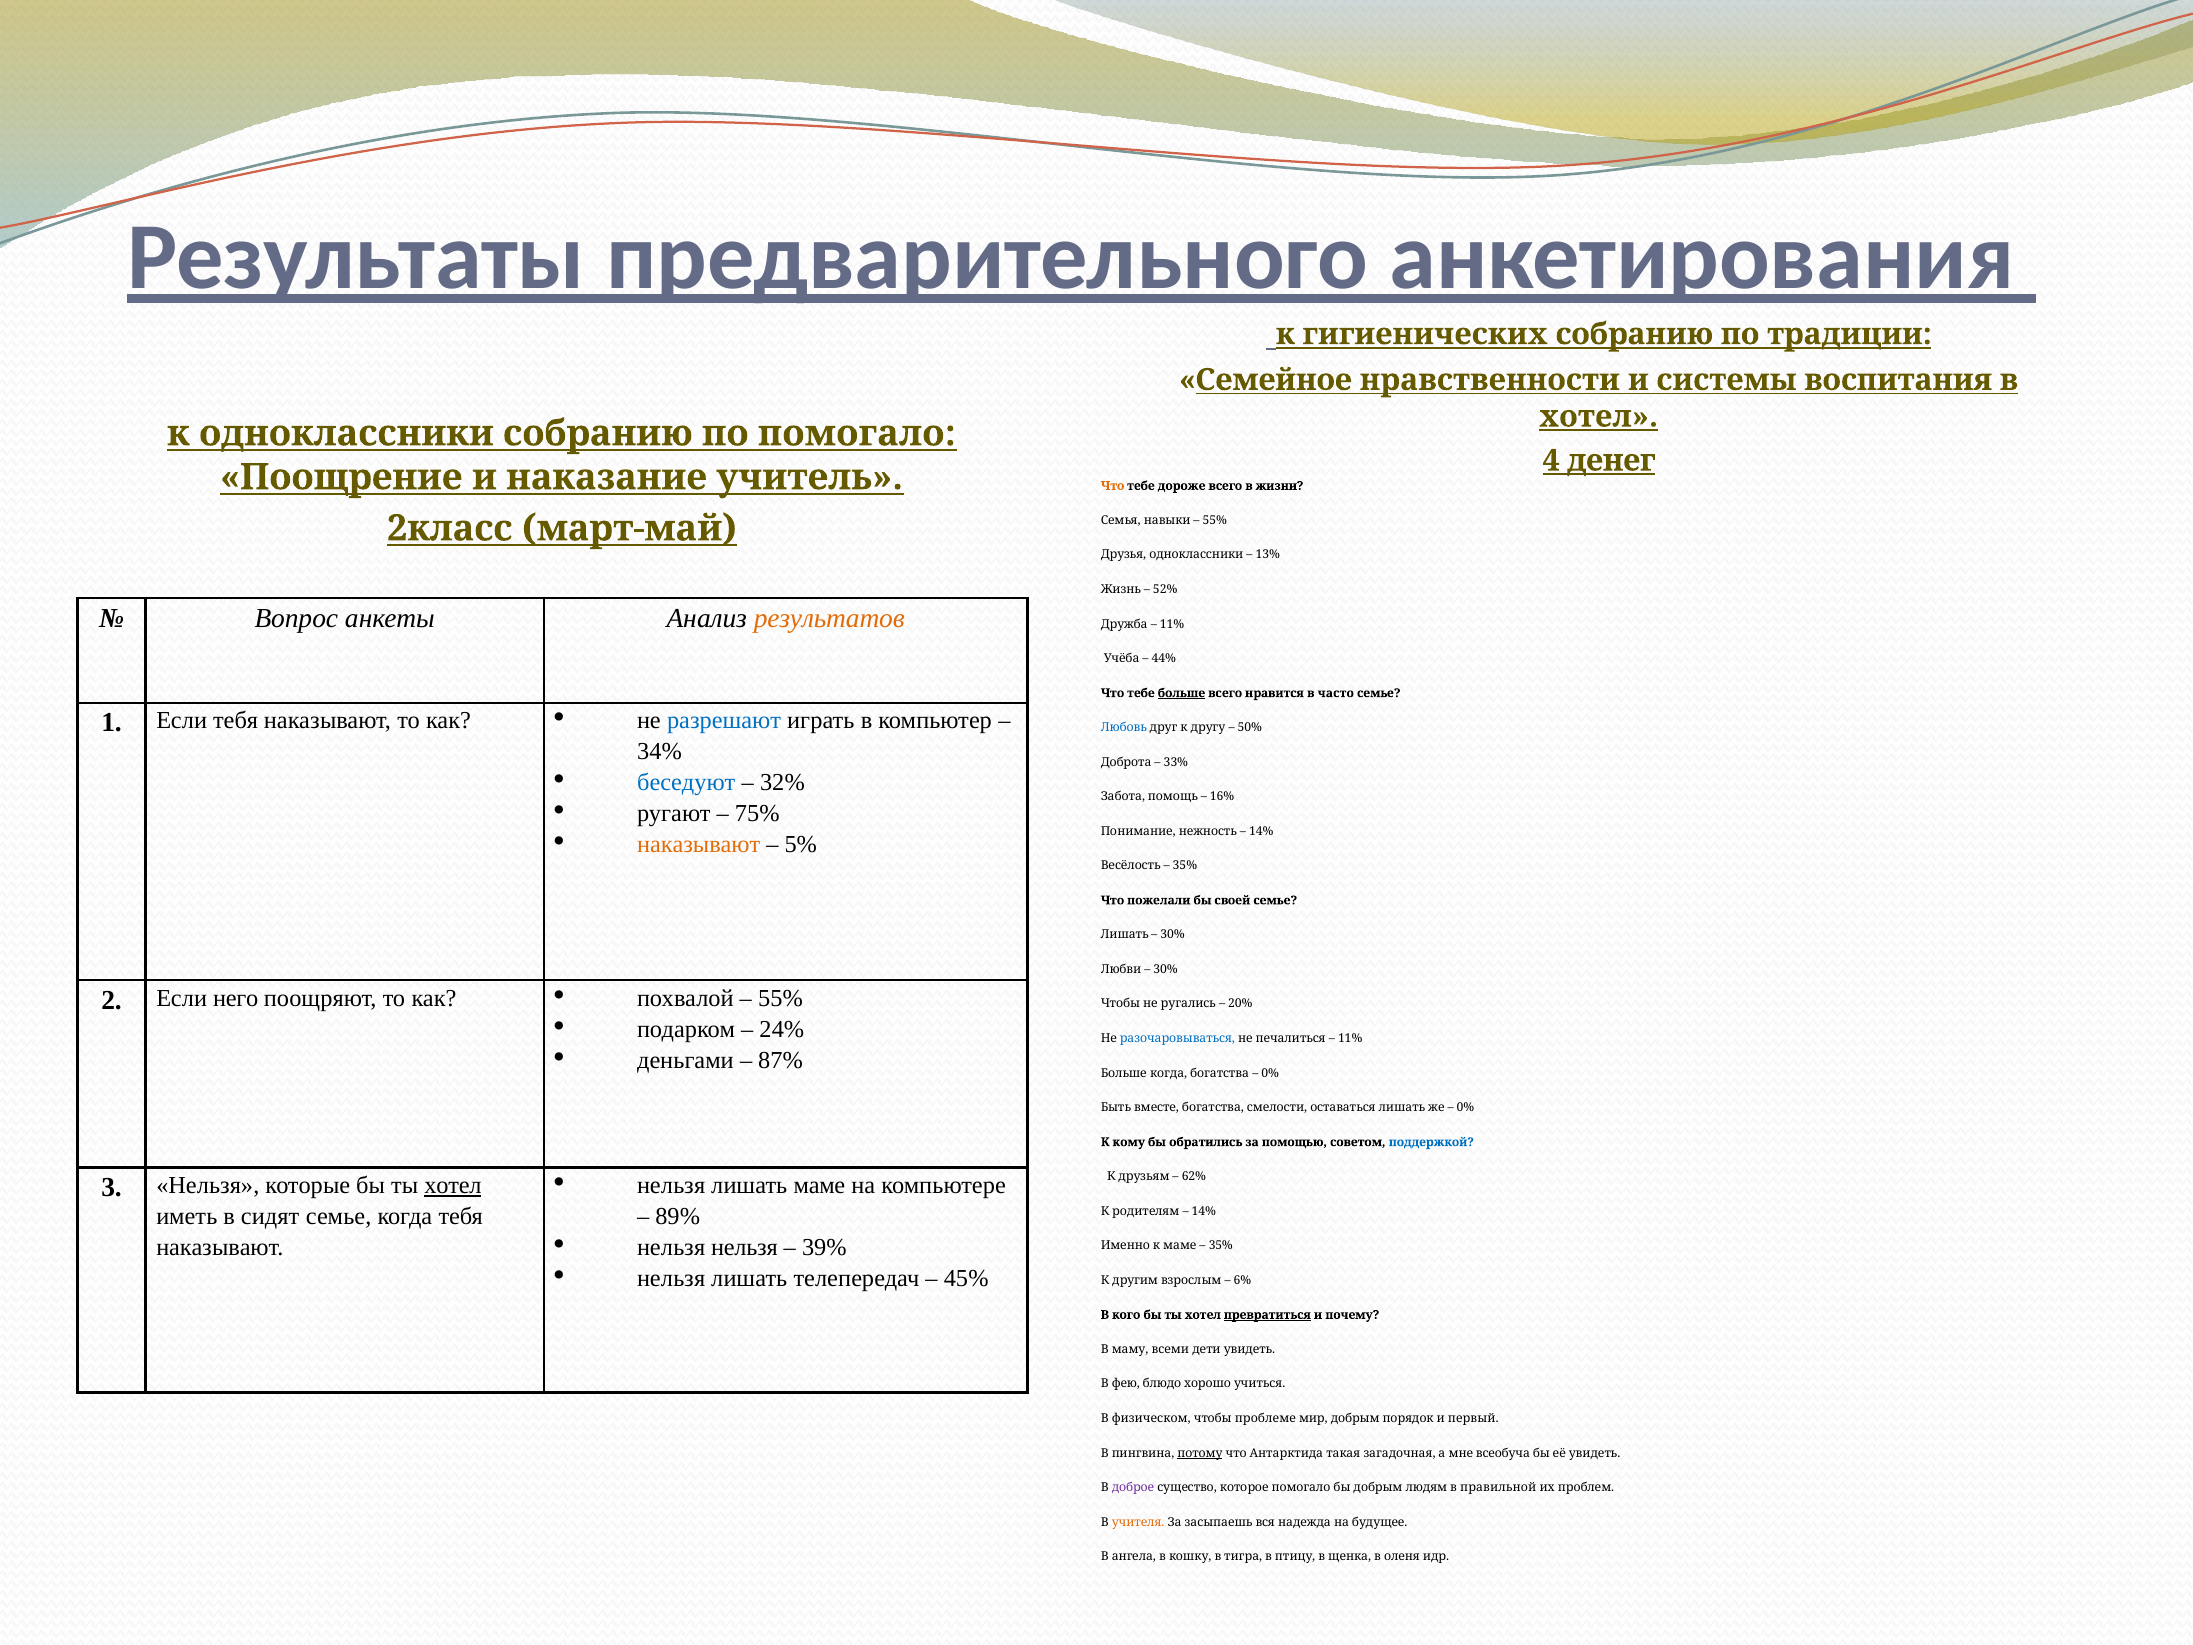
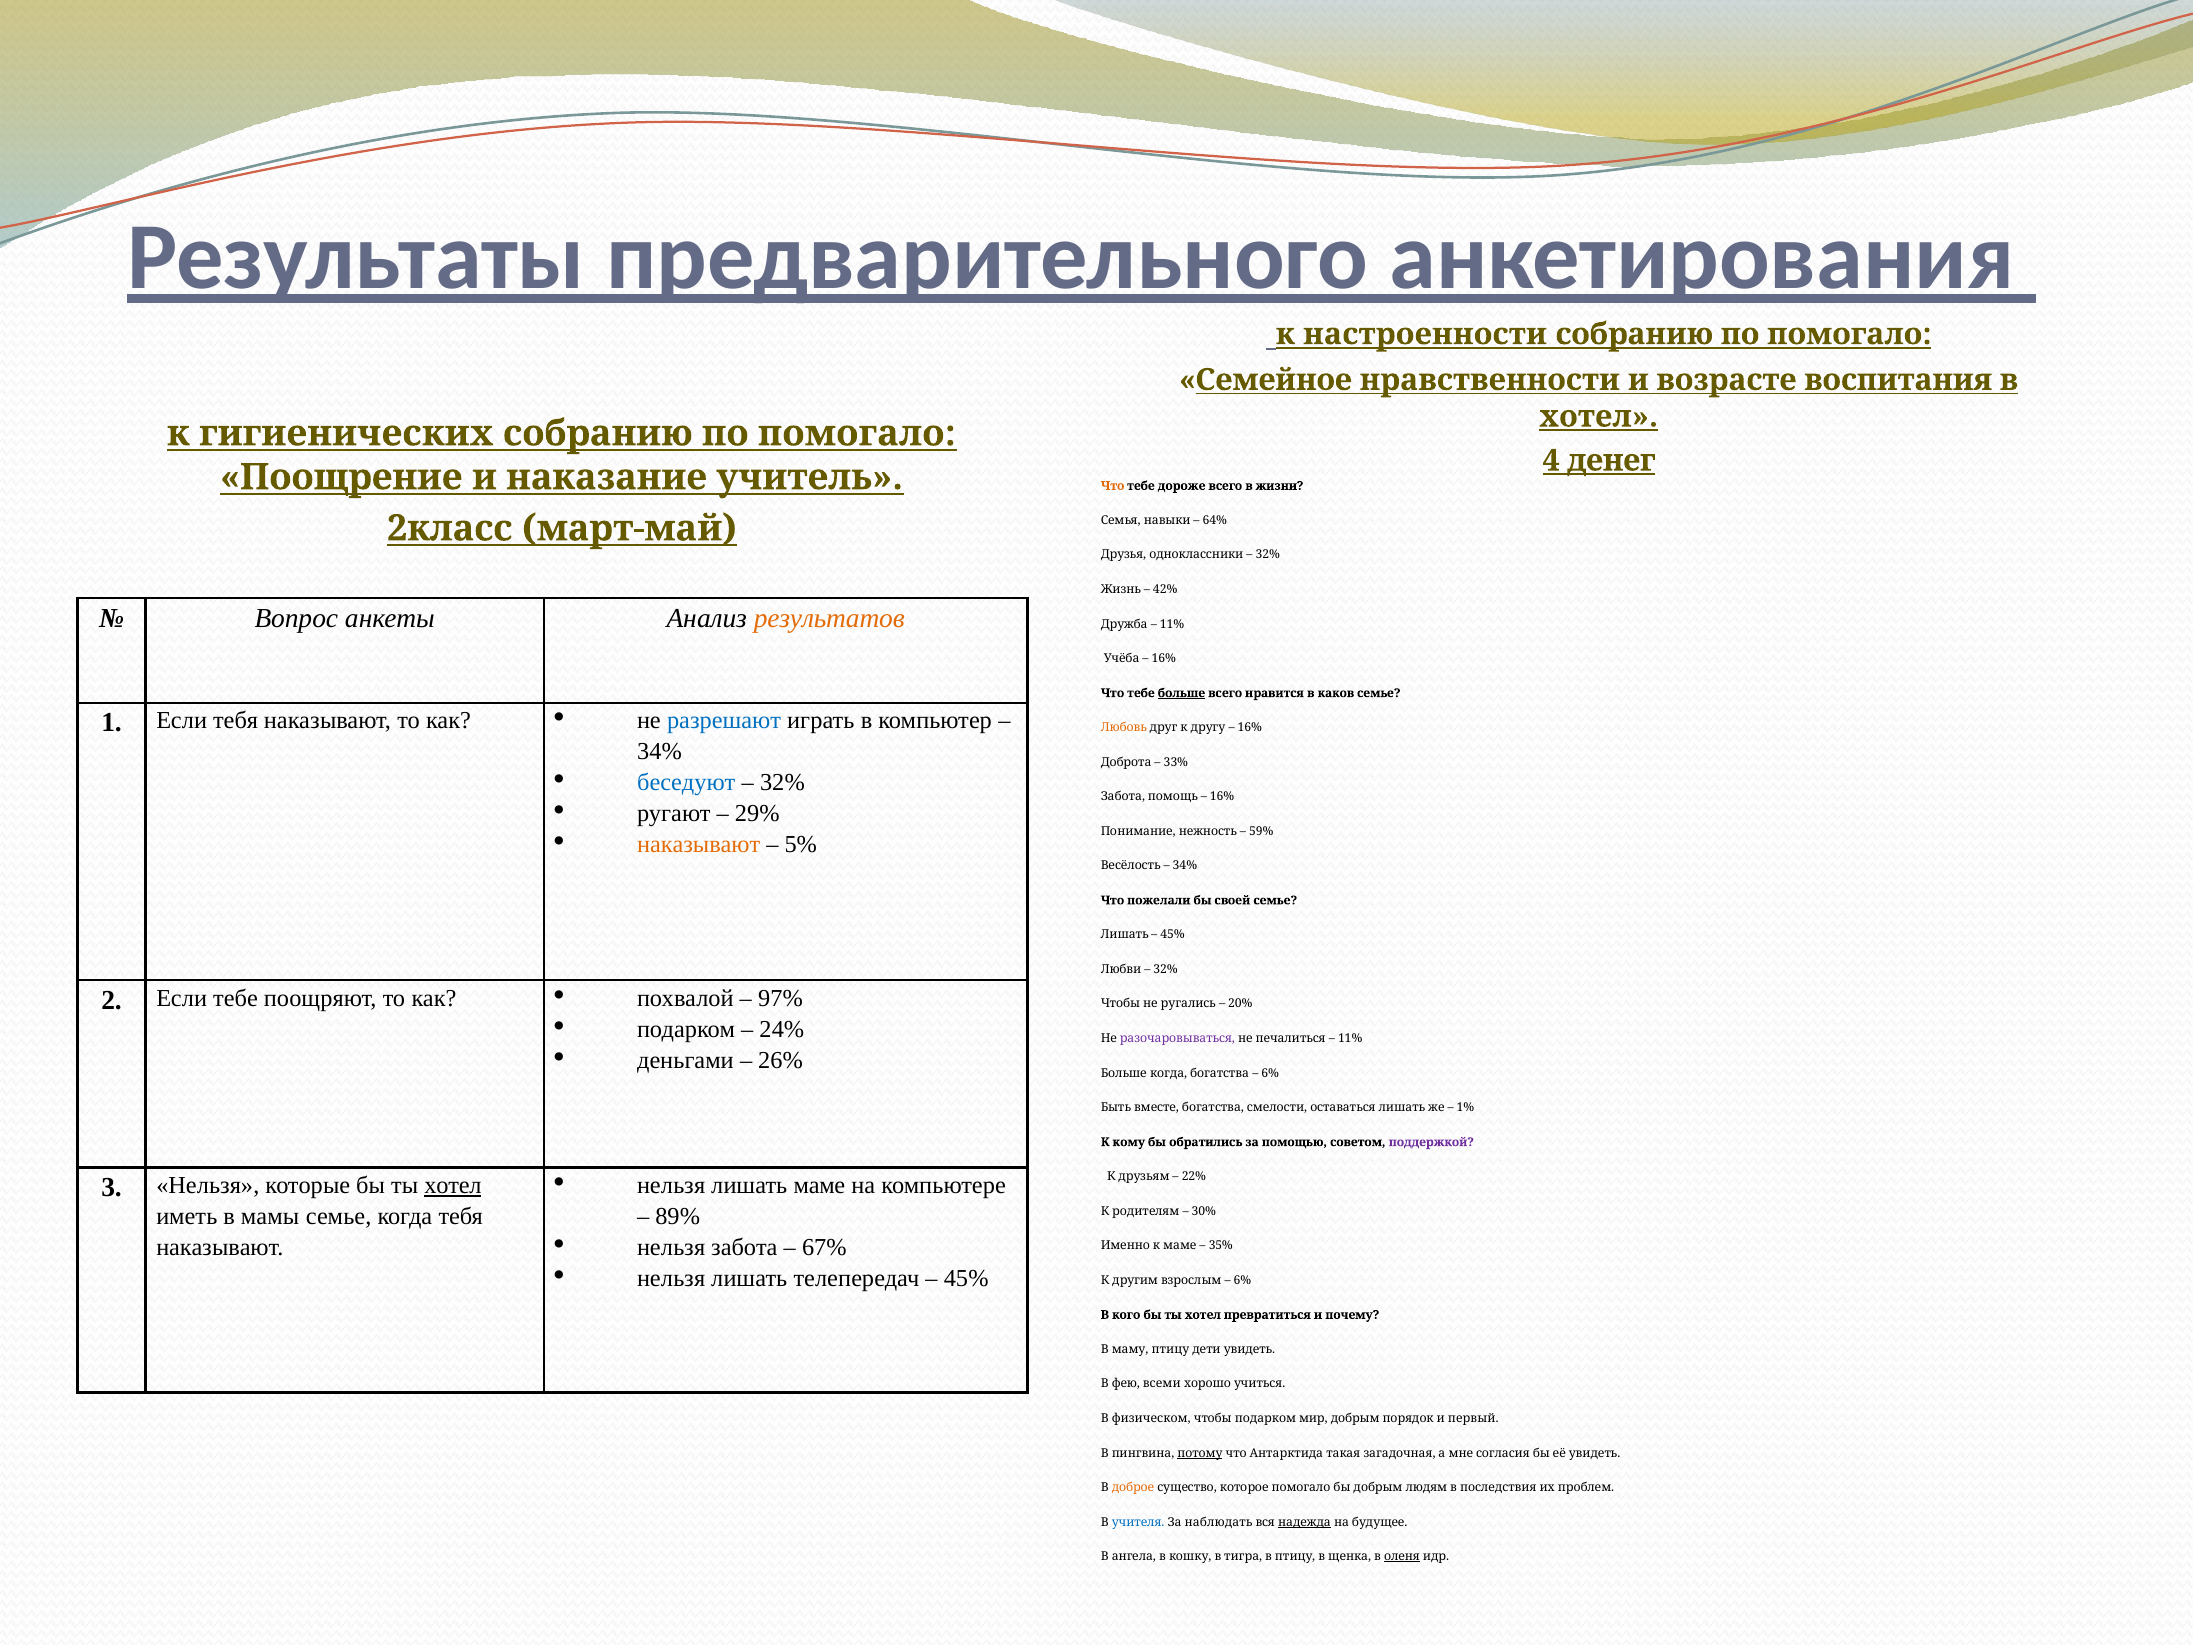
гигиенических: гигиенических -> настроенности (1425, 334)
традиции: традиции -> помогало (1849, 334)
системы: системы -> возрасте (1727, 380)
к одноклассники: одноклассники -> гигиенических (346, 433)
55%: 55% -> 64% (1215, 520)
13%: 13% -> 32% (1268, 555)
52%: 52% -> 42% (1165, 589)
44%: 44% -> 16% (1164, 658)
часто: часто -> каков (1336, 693)
Любовь colour: blue -> orange (1124, 728)
50%: 50% -> 16% (1250, 728)
75%: 75% -> 29% (757, 814)
14%: 14% -> 59% (1261, 831)
35%: 35% -> 34% (1185, 866)
30%: 30% -> 45% (1173, 935)
30%: 30% -> 32% (1166, 969)
Если него: него -> тебе (235, 998)
55%: 55% -> 97% (781, 998)
разочаровываться colour: blue -> purple (1177, 1038)
87%: 87% -> 26% (781, 1060)
0%: 0% -> 6% (1270, 1073)
0%: 0% -> 1% (1465, 1107)
поддержкой colour: blue -> purple (1431, 1142)
62%: 62% -> 22% (1194, 1176)
сидят: сидят -> мамы (270, 1216)
14%: 14% -> 30% (1204, 1211)
нельзя нельзя: нельзя -> забота (744, 1247)
39%: 39% -> 67% (824, 1247)
превратиться underline: present -> none (1267, 1315)
маму всеми: всеми -> птицу (1170, 1349)
блюдо: блюдо -> всеми (1162, 1384)
чтобы проблеме: проблеме -> подарком (1265, 1418)
всеобуча: всеобуча -> согласия (1503, 1453)
доброе colour: purple -> orange (1133, 1487)
правильной: правильной -> последствия (1498, 1487)
учителя colour: orange -> blue (1138, 1522)
засыпаешь: засыпаешь -> наблюдать (1219, 1522)
надежда underline: none -> present (1305, 1522)
оленя underline: none -> present (1402, 1556)
